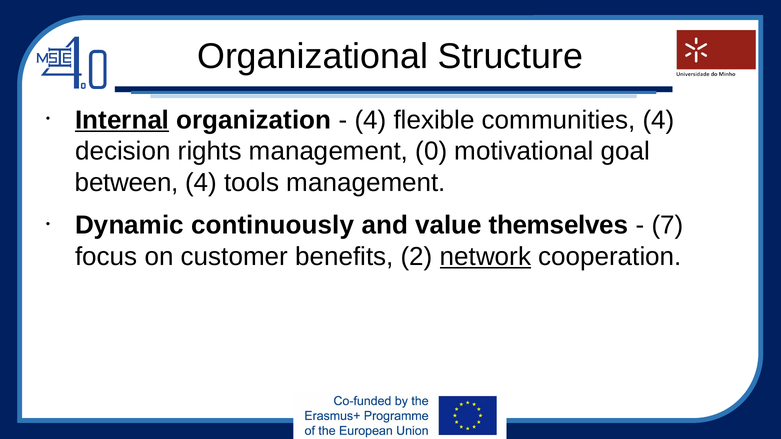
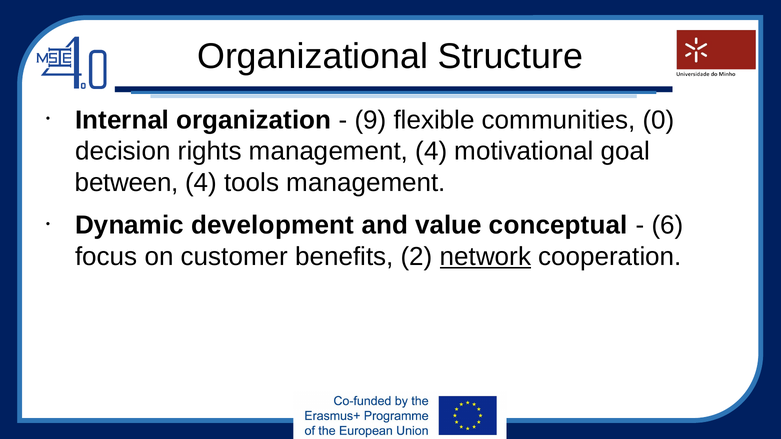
Internal underline: present -> none (122, 120)
4: 4 -> 9 (371, 120)
communities 4: 4 -> 0 (659, 120)
management 0: 0 -> 4 (431, 151)
continuously: continuously -> development (273, 226)
themselves: themselves -> conceptual (558, 226)
7: 7 -> 6 (667, 226)
